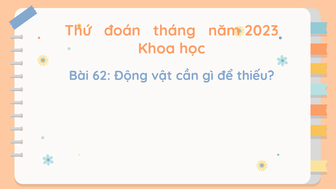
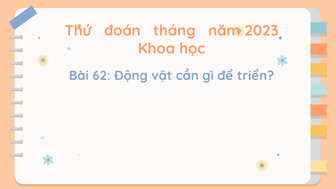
thiếu: thiếu -> triển (255, 76)
